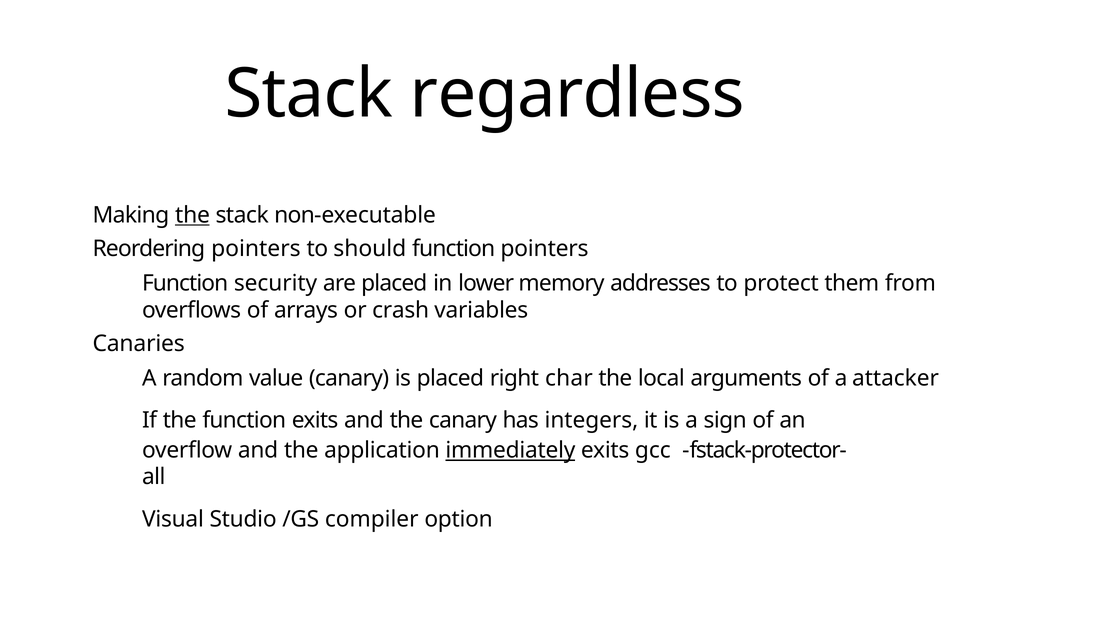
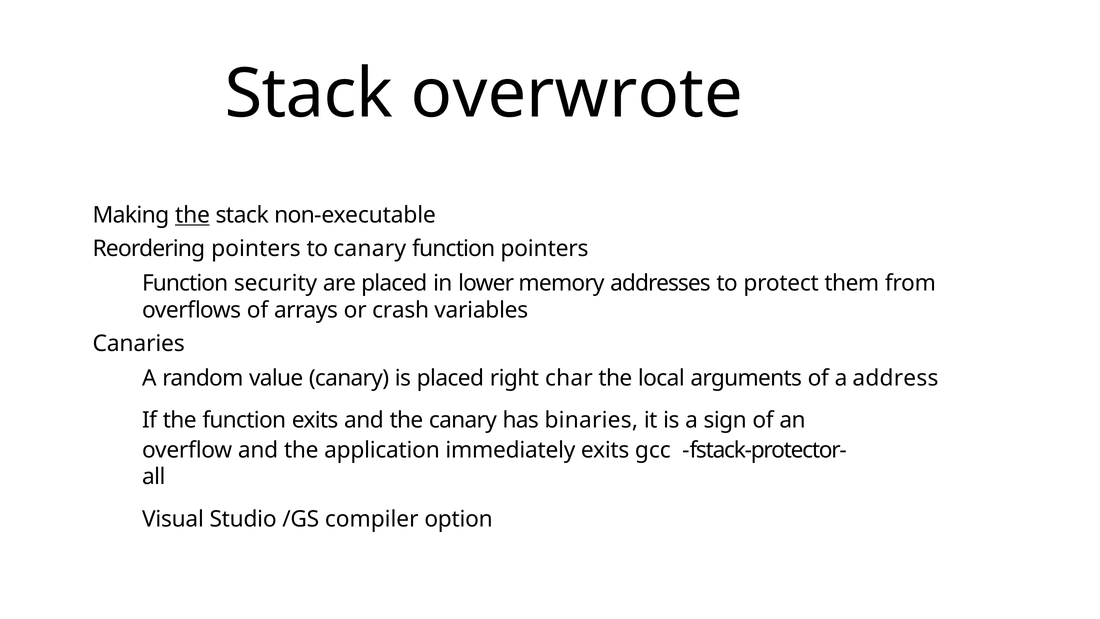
regardless: regardless -> overwrote (577, 94)
to should: should -> canary (370, 249)
attacker: attacker -> address (895, 378)
integers: integers -> binaries (591, 420)
immediately underline: present -> none (510, 450)
